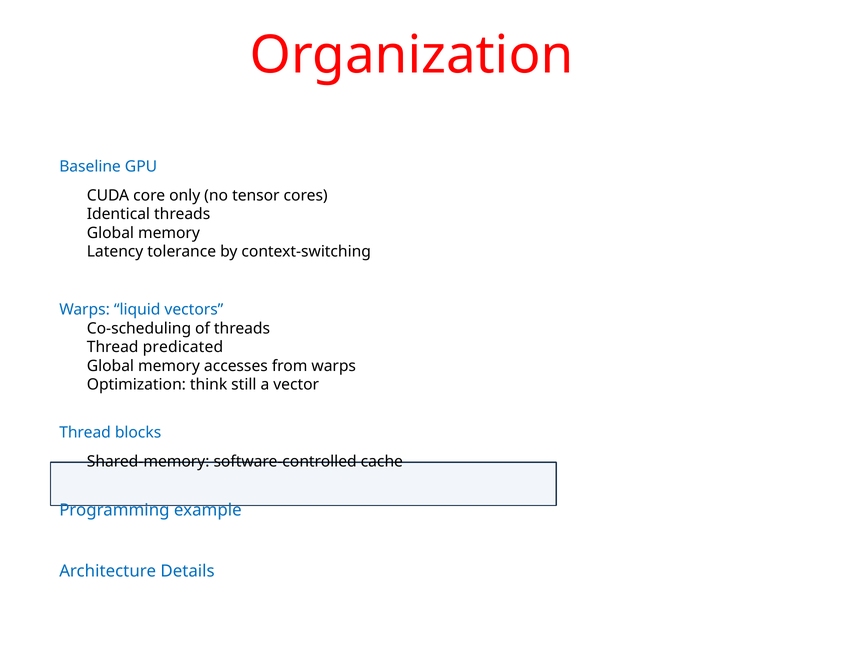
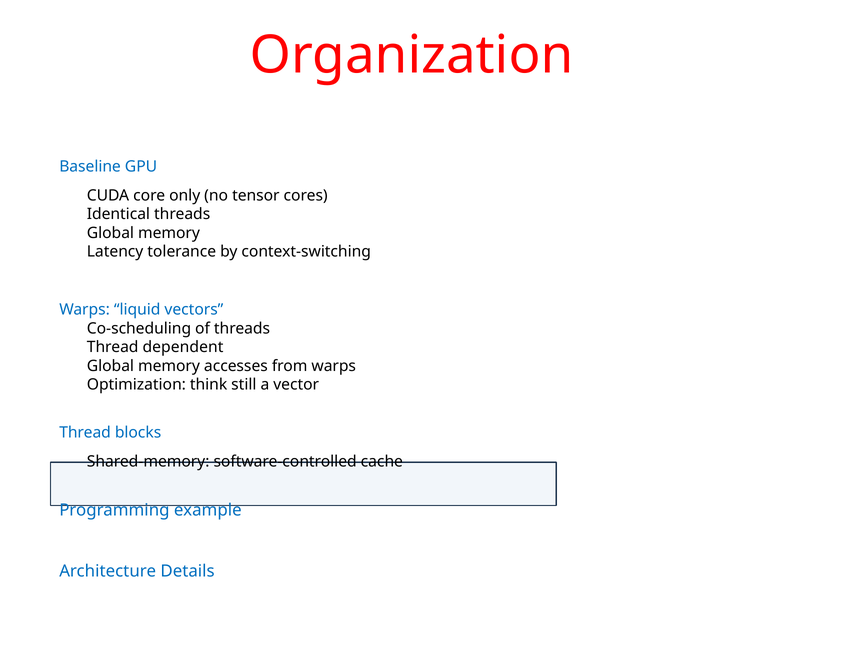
predicated: predicated -> dependent (183, 347)
